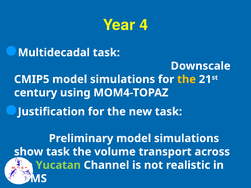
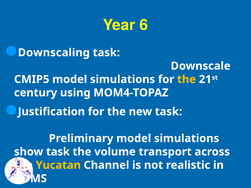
4: 4 -> 6 (144, 25)
Multidecadal: Multidecadal -> Downscaling (54, 53)
Yucatan colour: light green -> yellow (58, 165)
